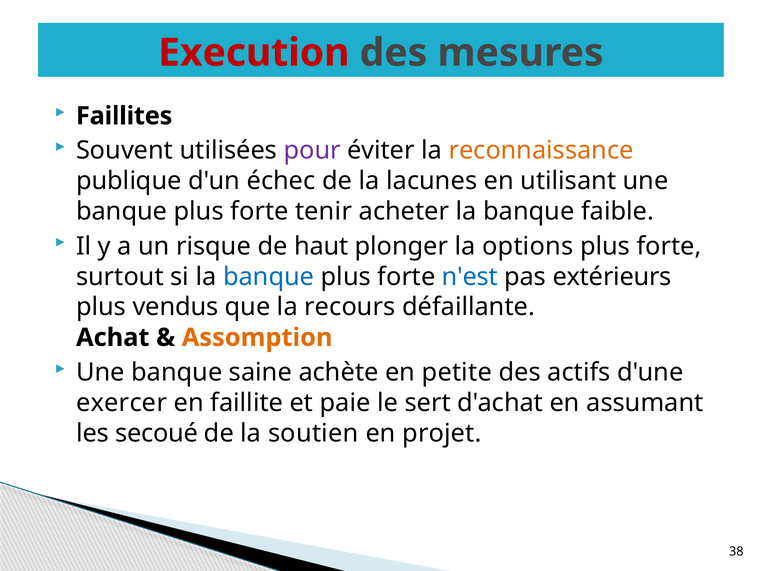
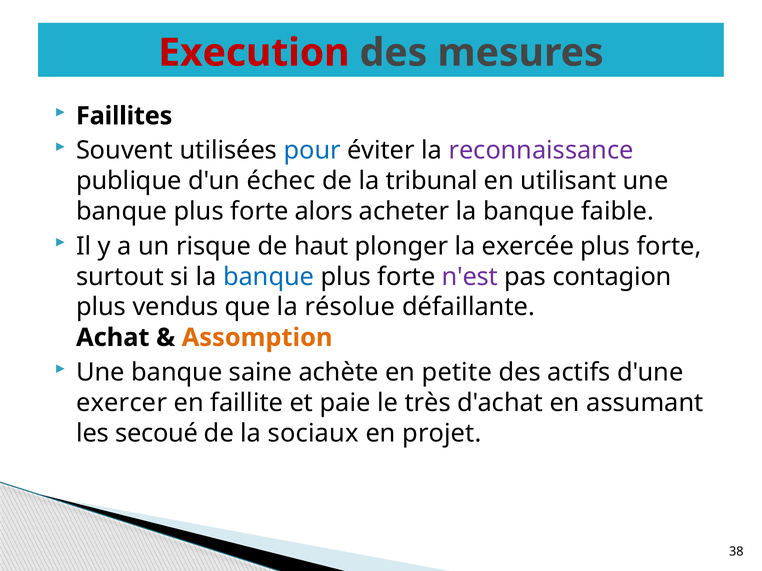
pour colour: purple -> blue (312, 151)
reconnaissance colour: orange -> purple (541, 151)
lacunes: lacunes -> tribunal (432, 181)
tenir: tenir -> alors (324, 212)
options: options -> exercée (528, 246)
n'est colour: blue -> purple (470, 277)
extérieurs: extérieurs -> contagion (612, 277)
recours: recours -> résolue (350, 307)
sert: sert -> très (428, 403)
soutien: soutien -> sociaux (313, 434)
